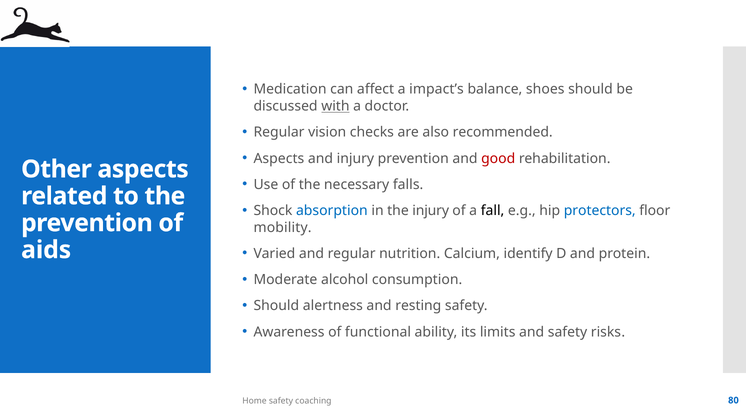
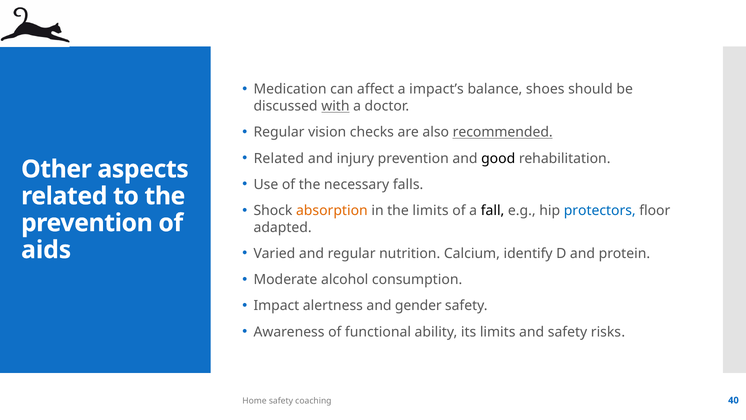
recommended underline: none -> present (503, 132)
Aspects: Aspects -> Related (279, 158)
good colour: red -> black (498, 158)
absorption colour: blue -> orange (332, 210)
the injury: injury -> limits (431, 210)
mobility: mobility -> adapted (283, 227)
Should: Should -> Impact (276, 306)
resting: resting -> gender (418, 306)
80: 80 -> 40 (733, 400)
